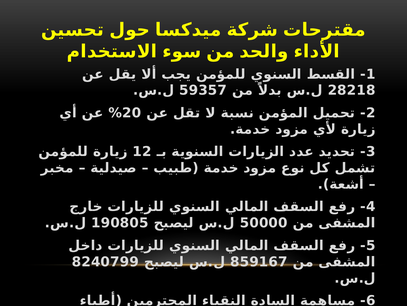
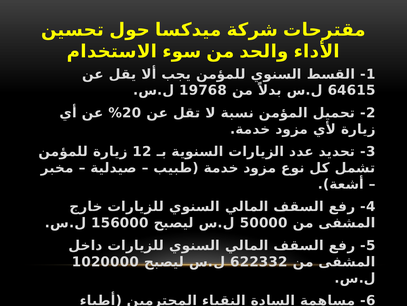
59357: 59357 -> 19768 (203, 90)
28218: 28218 -> 64615 (352, 90)
190805: 190805 -> 156000 (120, 223)
8240799: 8240799 -> 1020000 (105, 261)
859167: 859167 -> 622332 (259, 261)
